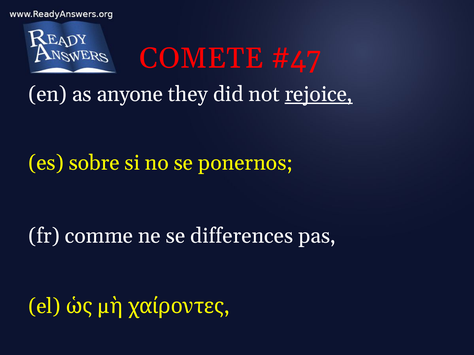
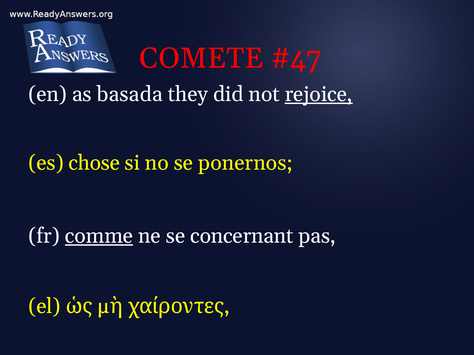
anyone: anyone -> basada (130, 94)
sobre: sobre -> chose (94, 163)
comme underline: none -> present (99, 236)
differences: differences -> concernant (242, 236)
